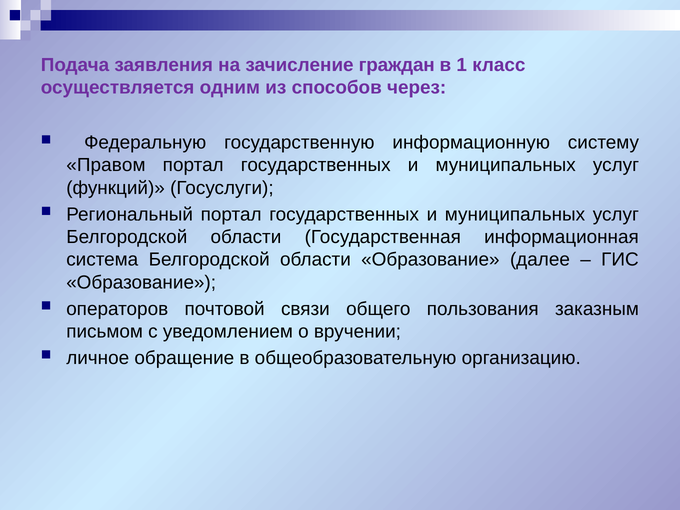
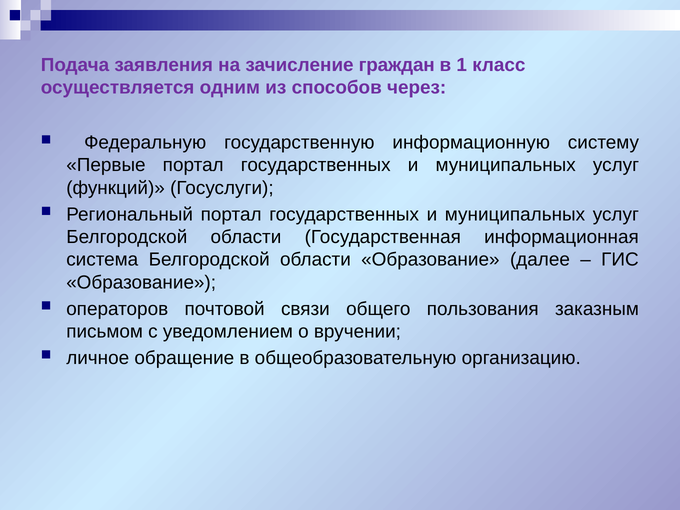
Правом: Правом -> Первые (106, 165)
